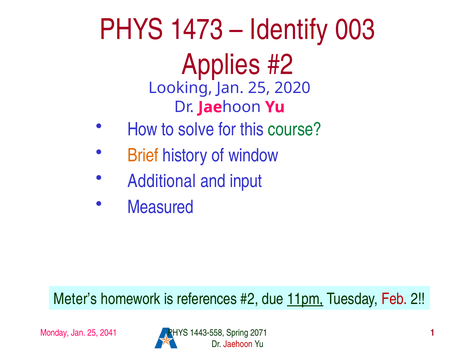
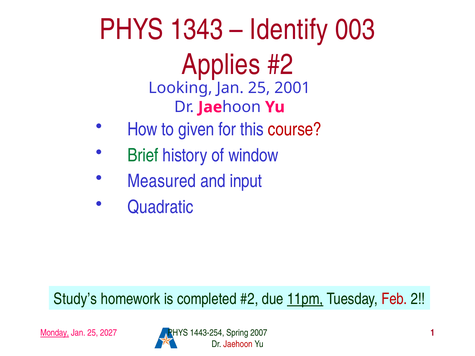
1473: 1473 -> 1343 (196, 30)
2020: 2020 -> 2001 (292, 88)
solve: solve -> given (196, 129)
course colour: green -> red (295, 129)
Brief colour: orange -> green (143, 155)
Additional: Additional -> Measured (162, 181)
Measured: Measured -> Quadratic (160, 207)
Meter’s: Meter’s -> Study’s (75, 299)
references: references -> completed (207, 299)
Monday underline: none -> present (55, 333)
2041: 2041 -> 2027 (108, 333)
1443-558: 1443-558 -> 1443-254 (207, 333)
2071: 2071 -> 2007 (259, 333)
